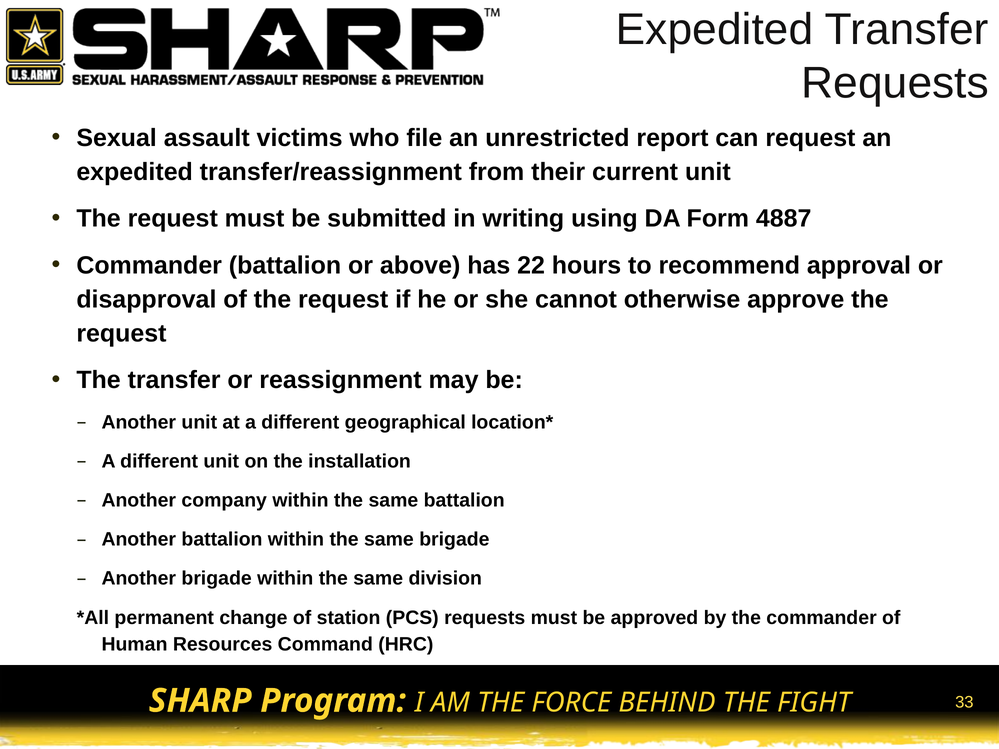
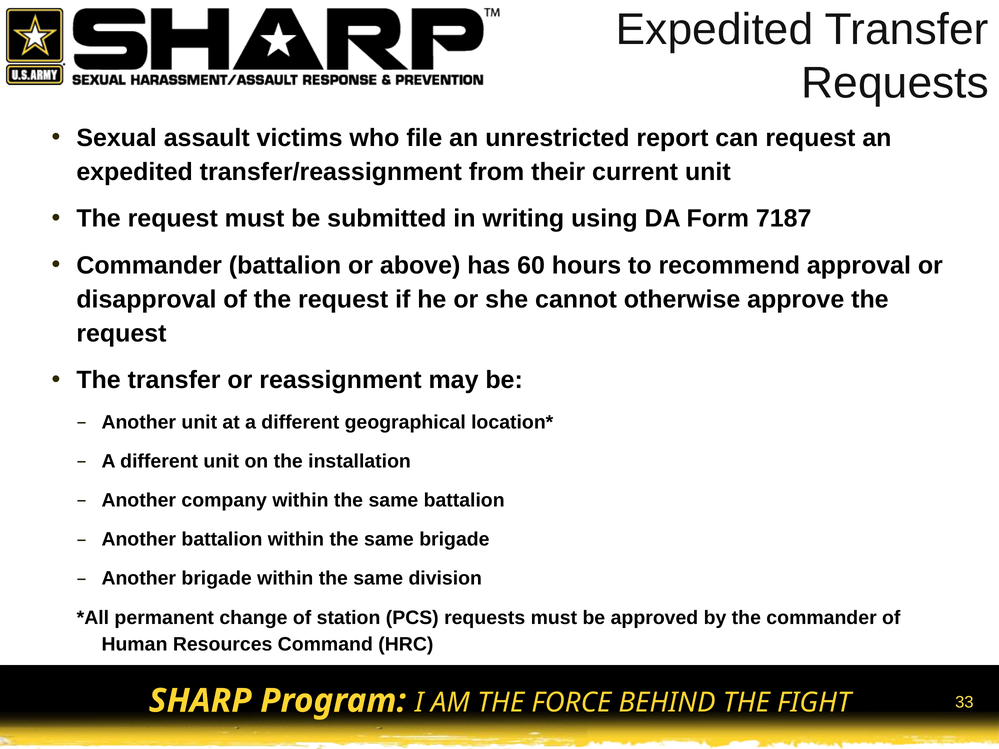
4887: 4887 -> 7187 (784, 219)
22: 22 -> 60 (531, 265)
